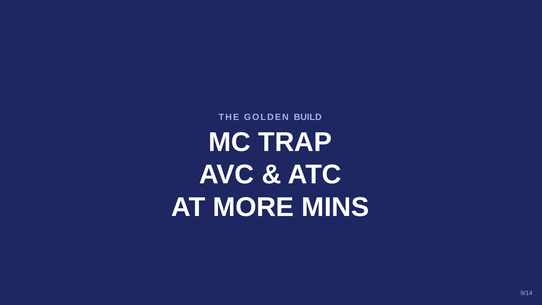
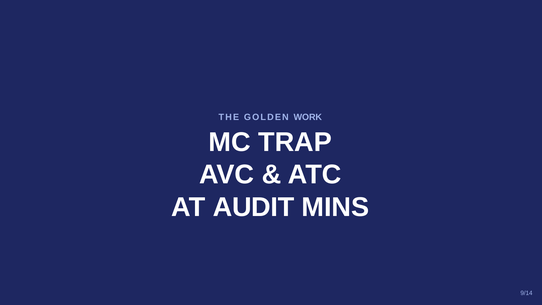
BUILD: BUILD -> WORK (308, 117)
MORE: MORE -> AUDIT (254, 207)
